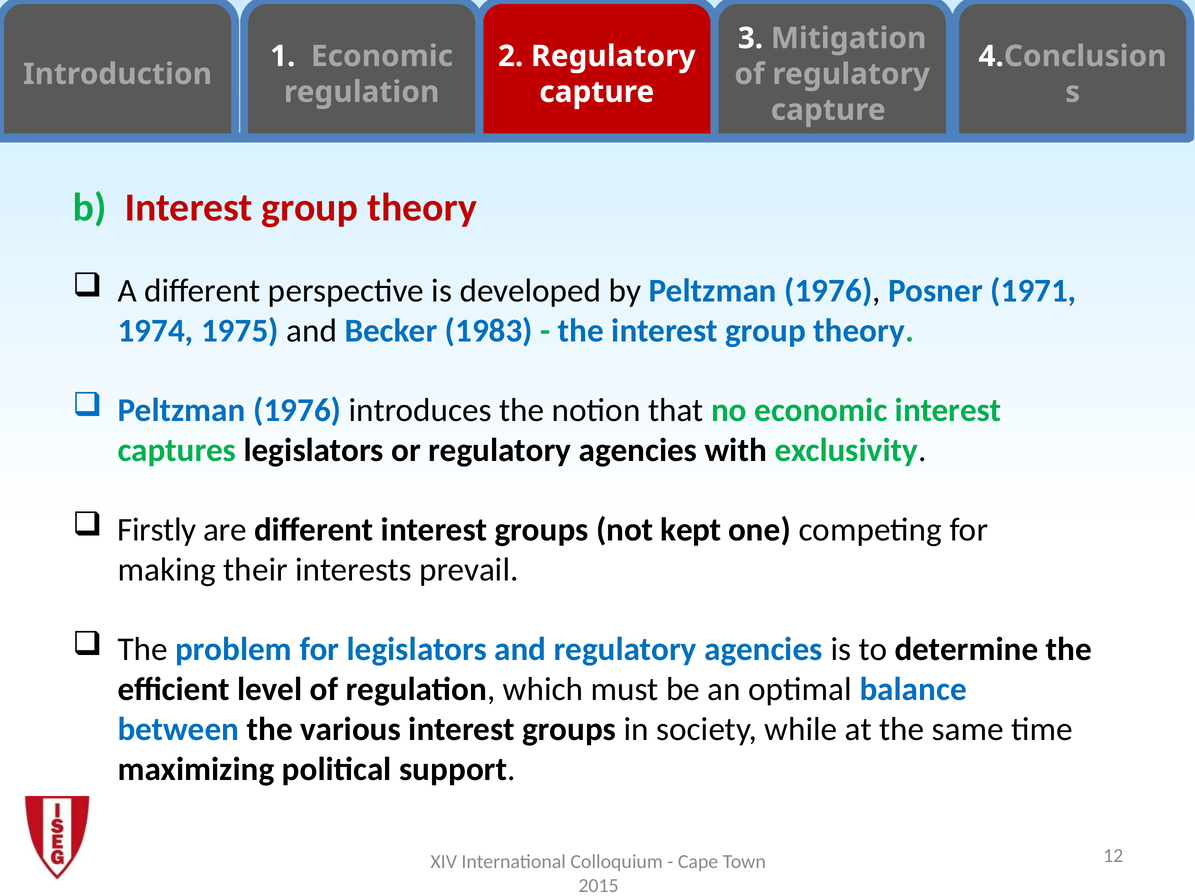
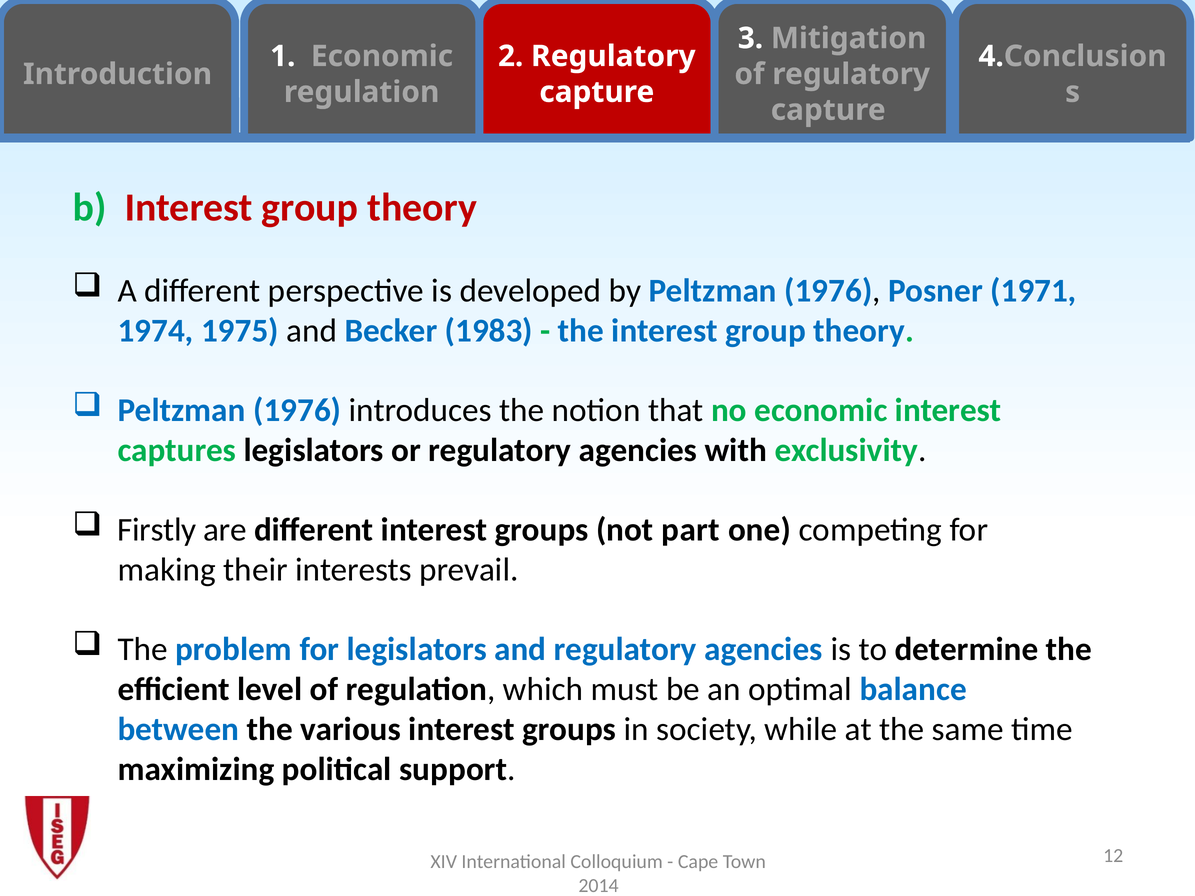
kept: kept -> part (691, 530)
2015: 2015 -> 2014 (599, 886)
